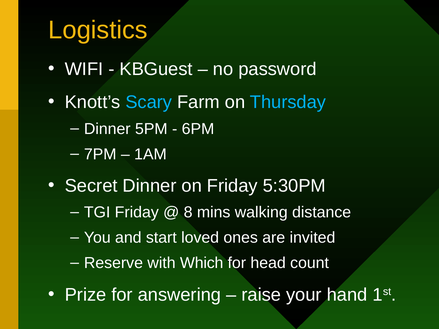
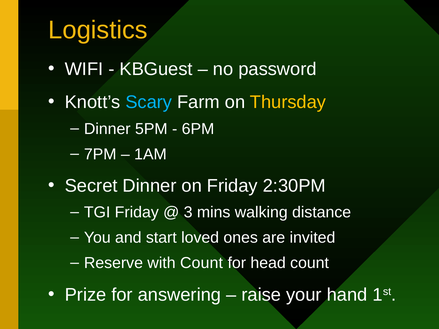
Thursday colour: light blue -> yellow (288, 102)
5:30PM: 5:30PM -> 2:30PM (294, 186)
8: 8 -> 3 (188, 213)
with Which: Which -> Count (202, 263)
